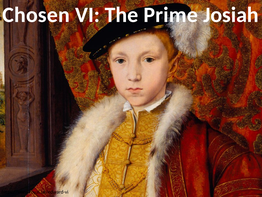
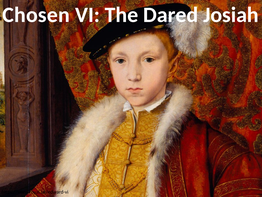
Prime: Prime -> Dared (171, 15)
